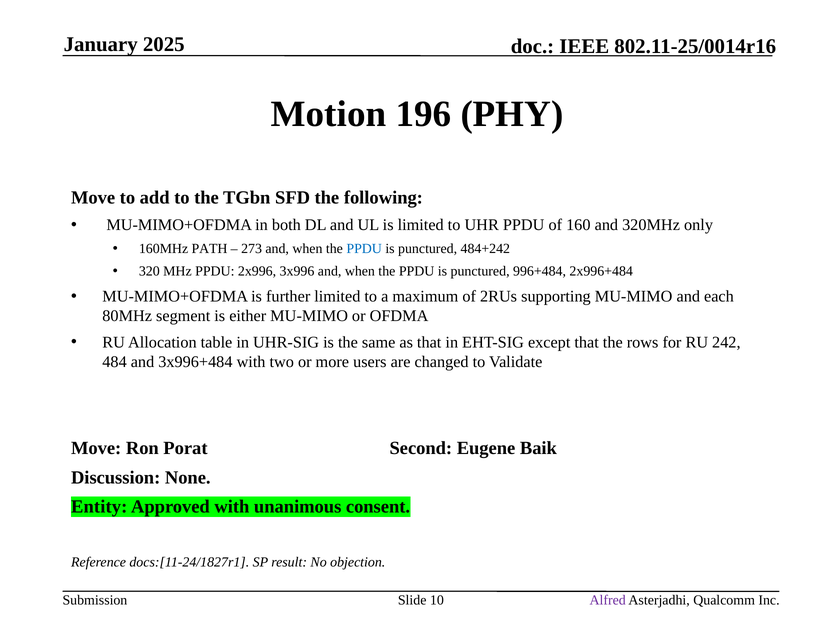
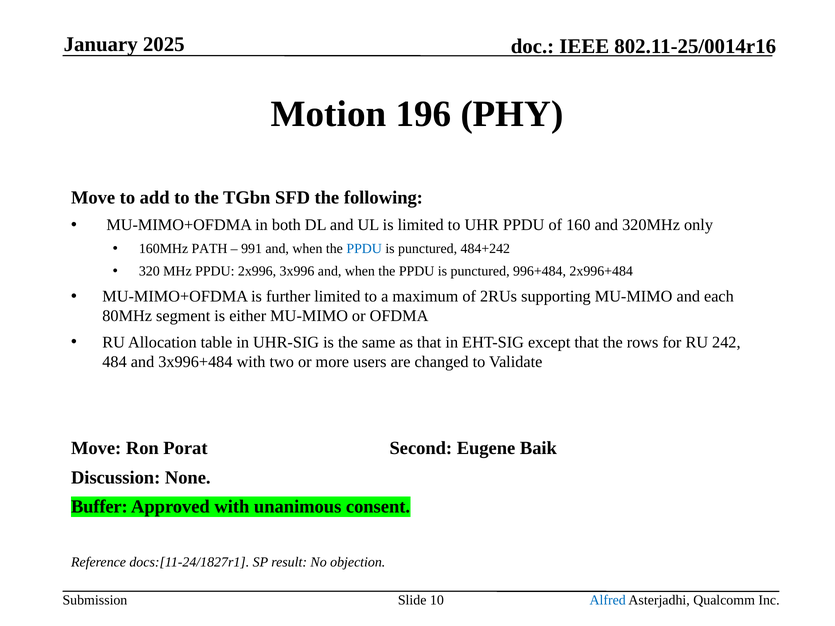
273: 273 -> 991 (252, 249)
Entity: Entity -> Buffer (99, 507)
Alfred colour: purple -> blue (608, 601)
